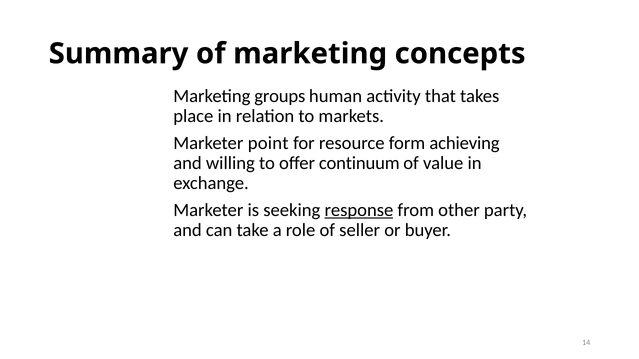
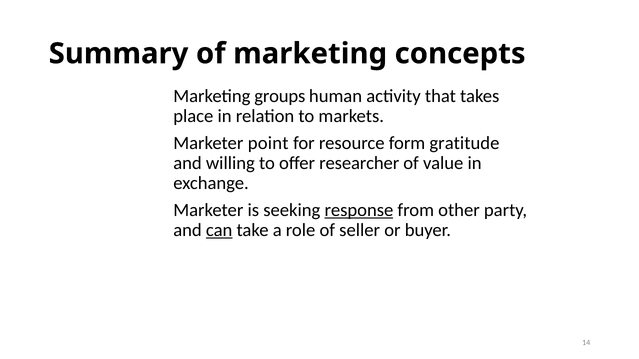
achieving: achieving -> gratitude (464, 143)
continuum: continuum -> researcher (359, 163)
can underline: none -> present (219, 230)
